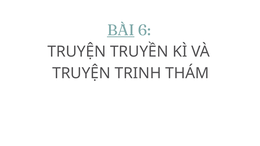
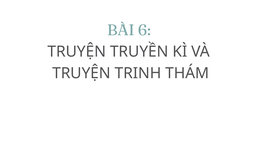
BÀI underline: present -> none (121, 30)
